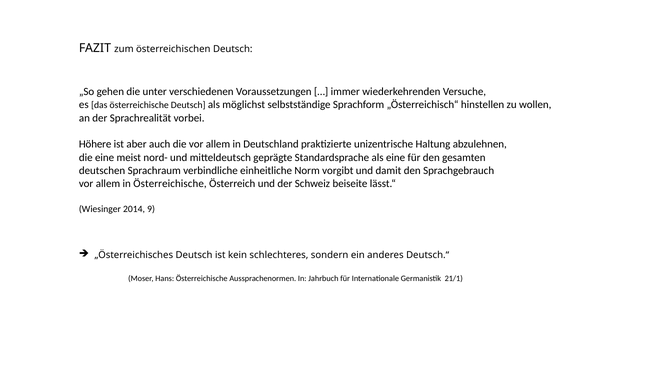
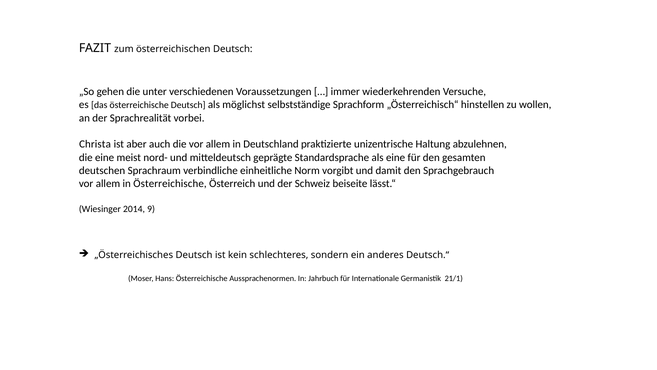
Höhere: Höhere -> Christa (95, 144)
